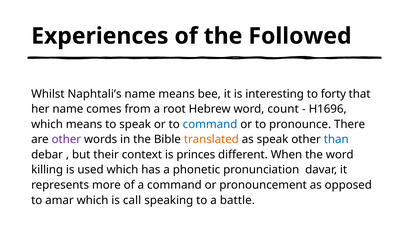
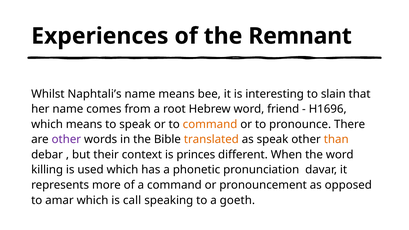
Followed: Followed -> Remnant (300, 36)
forty: forty -> slain (333, 94)
count: count -> friend (283, 109)
command colour: blue -> orange (210, 124)
than colour: blue -> orange (336, 140)
battle: battle -> goeth (237, 200)
